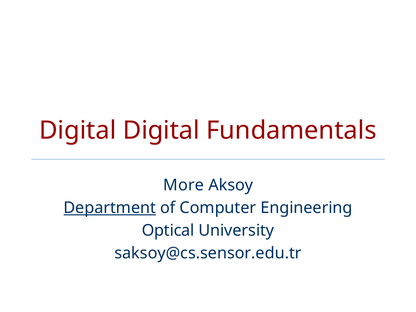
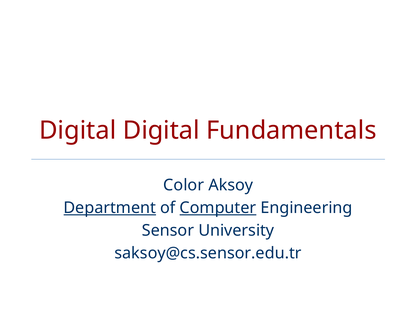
More: More -> Color (184, 185)
Computer underline: none -> present (218, 208)
Optical: Optical -> Sensor (168, 231)
